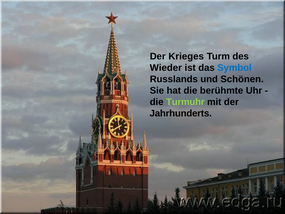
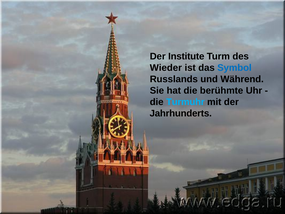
Krieges: Krieges -> Institute (186, 56)
Schönen: Schönen -> Während (242, 79)
Turmuhr colour: light green -> light blue (185, 102)
